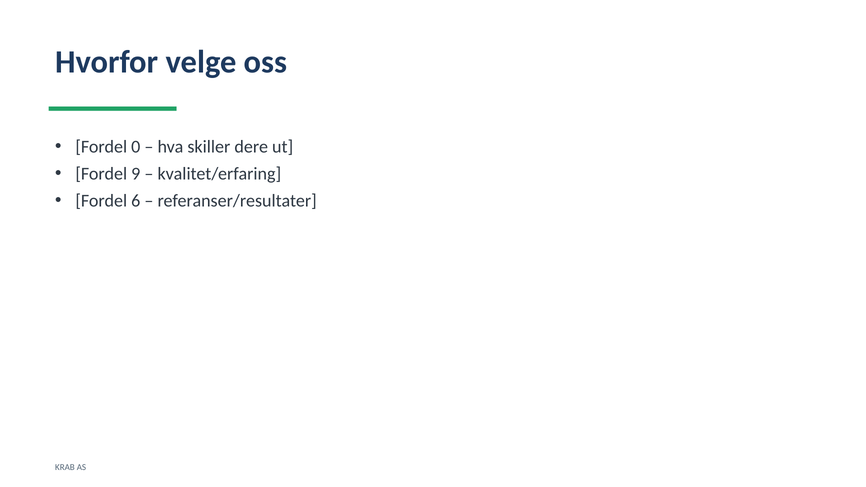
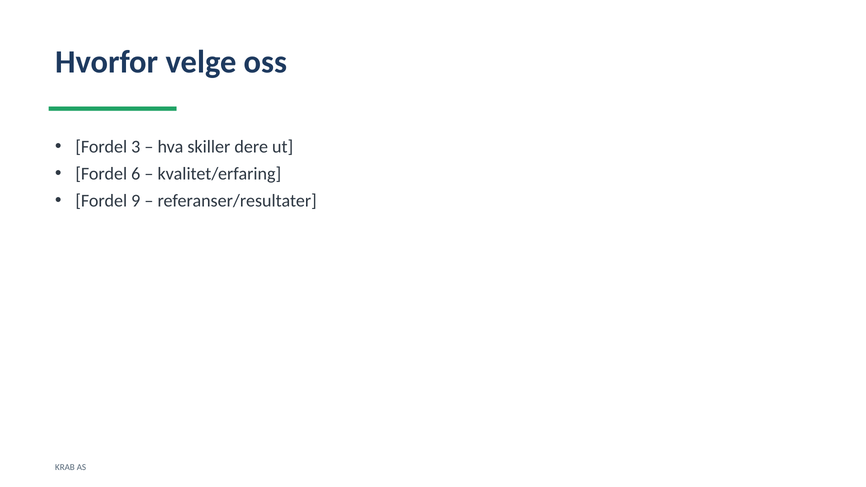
0: 0 -> 3 (136, 147)
9: 9 -> 6 (136, 174)
6: 6 -> 9 (136, 201)
